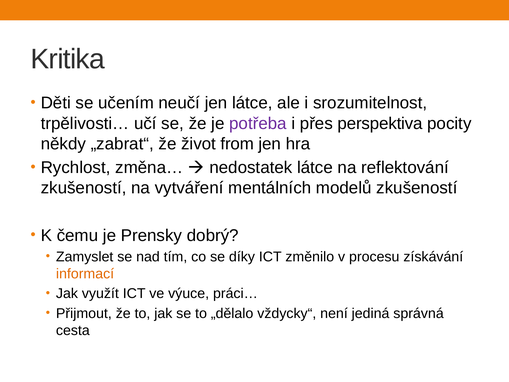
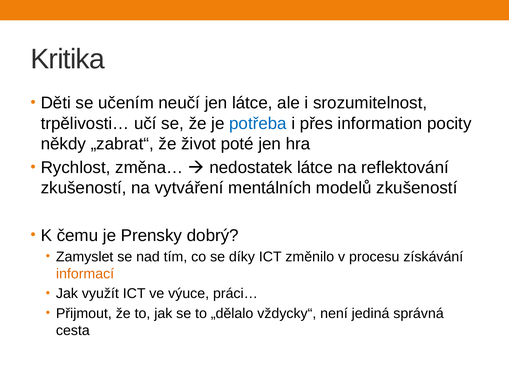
potřeba colour: purple -> blue (258, 123)
perspektiva: perspektiva -> information (380, 123)
from: from -> poté (237, 144)
